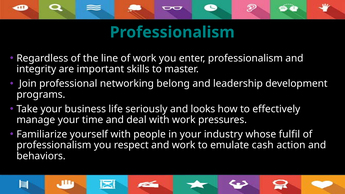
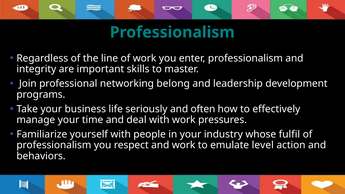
looks: looks -> often (203, 109)
cash: cash -> level (263, 145)
